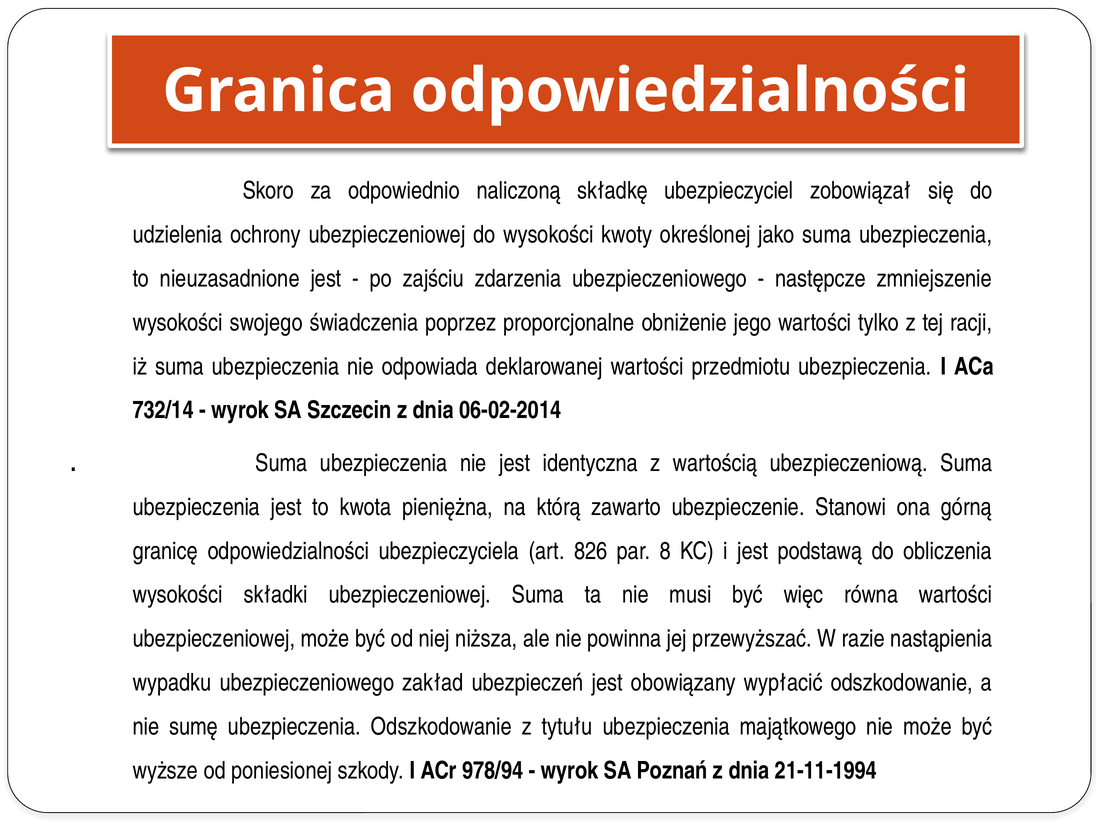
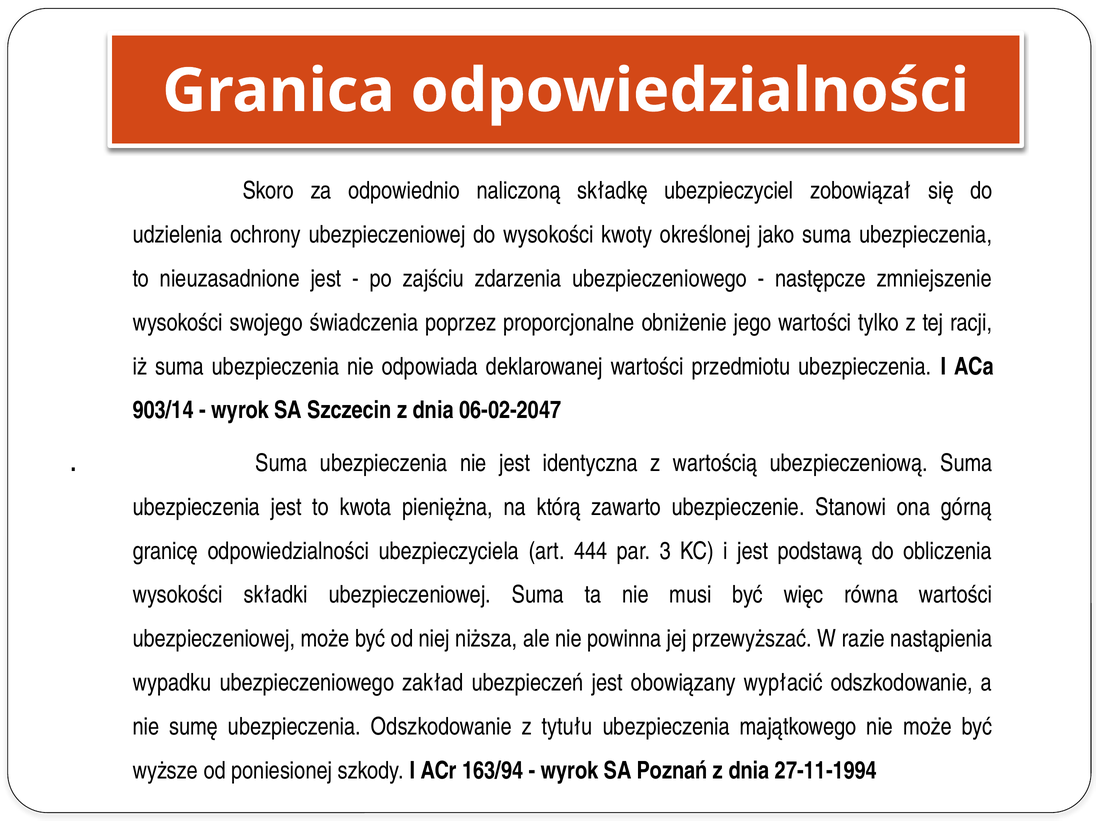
732/14: 732/14 -> 903/14 (163, 411)
06-02-2014: 06-02-2014 -> 06-02-2047 (510, 411)
826: 826 -> 444 (591, 551)
8: 8 -> 3 (665, 551)
978/94: 978/94 -> 163/94 (493, 771)
21-11-1994: 21-11-1994 -> 27-11-1994 (826, 771)
